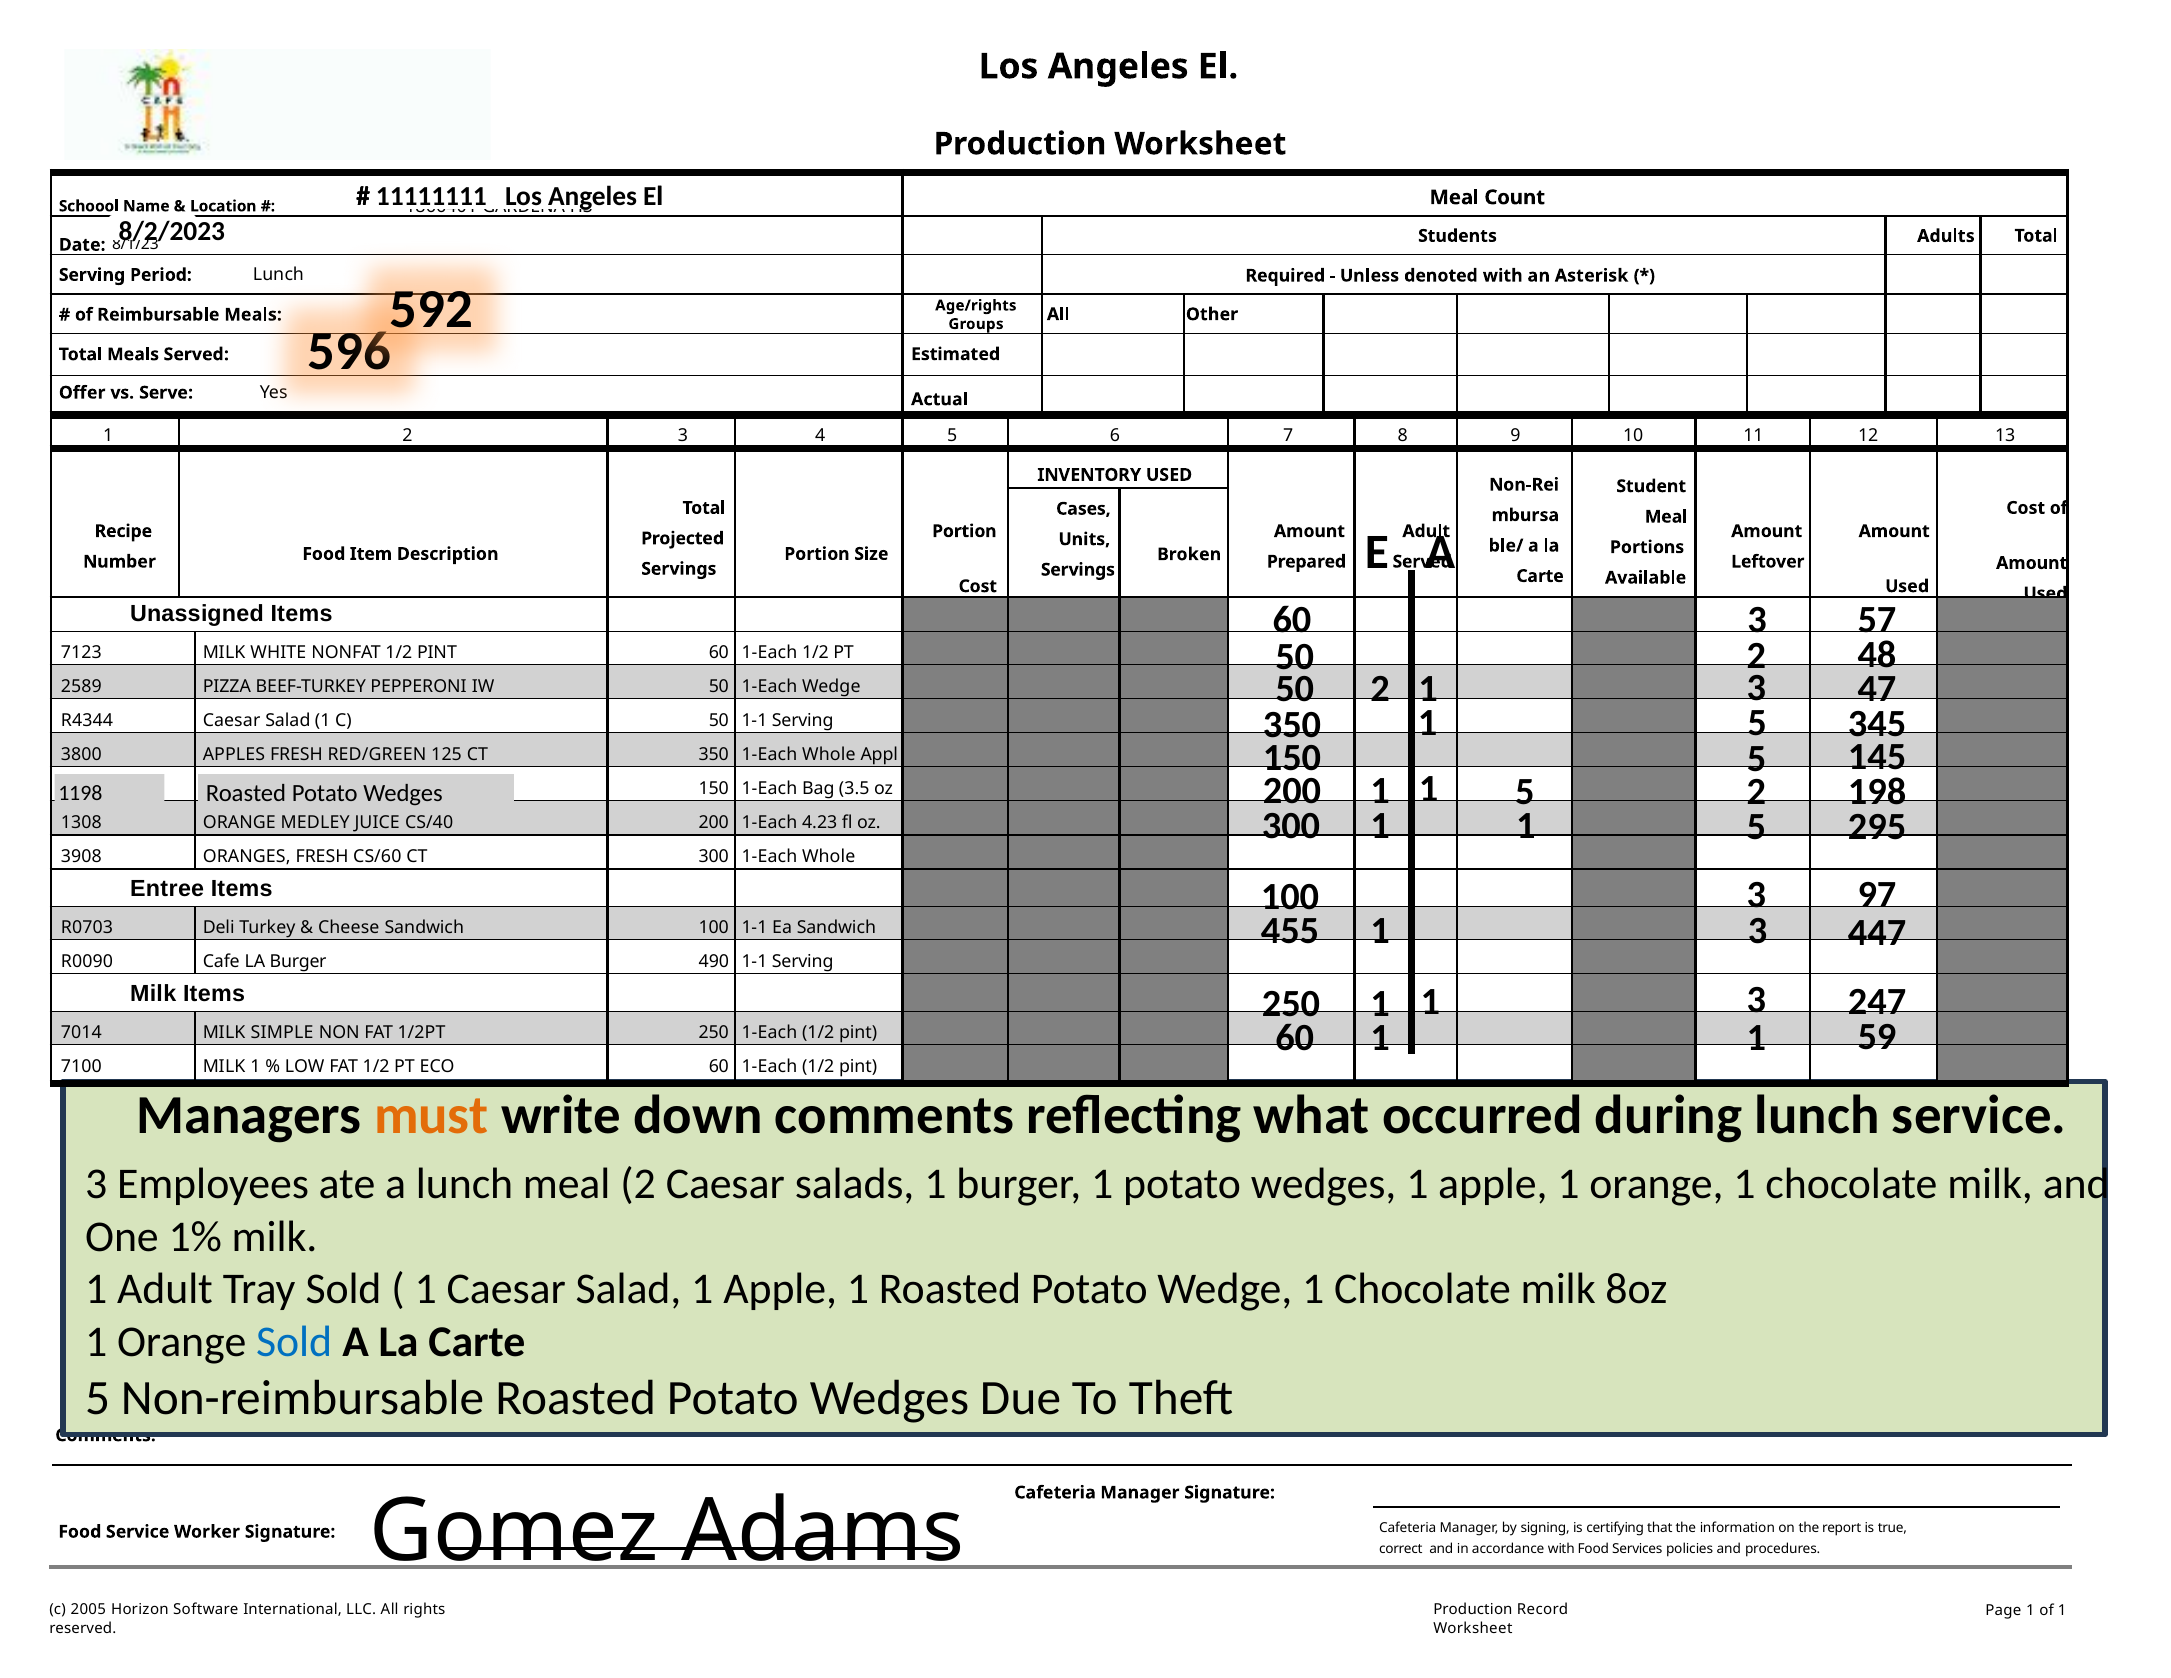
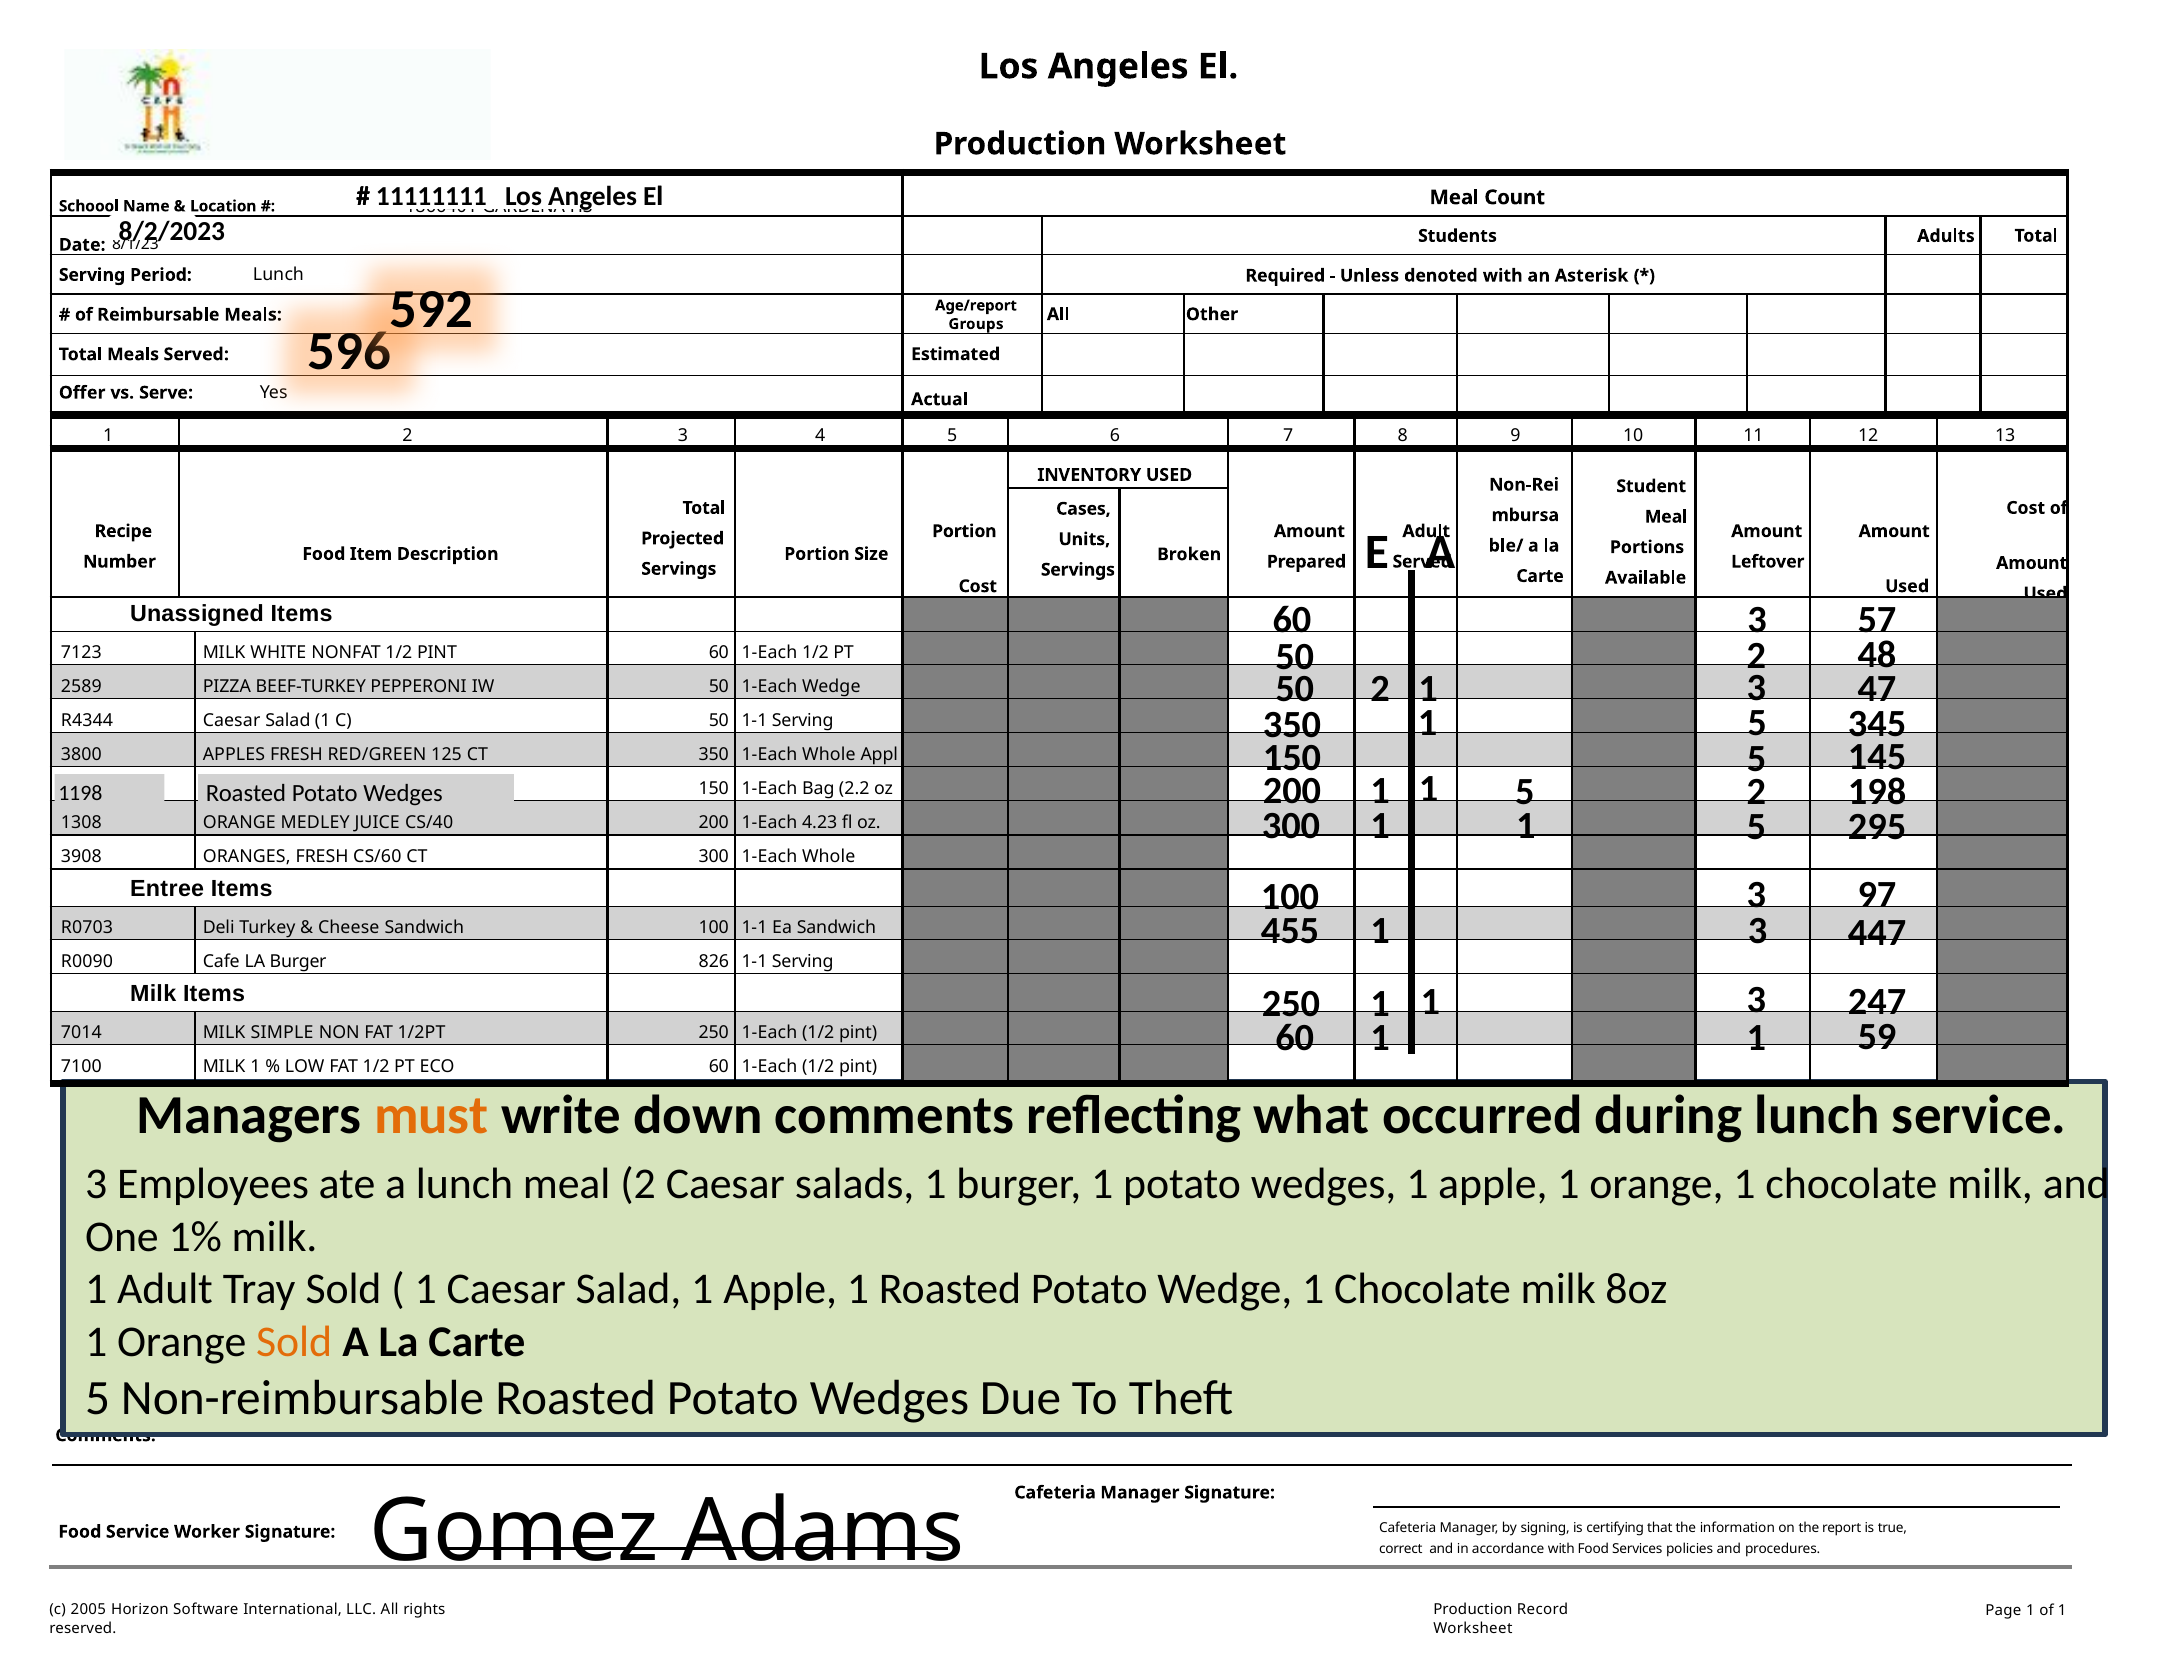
Age/rights: Age/rights -> Age/report (976, 305)
3.5: 3.5 -> 2.2 (854, 789)
490: 490 -> 826 (714, 961)
Sold colour: blue -> orange (294, 1342)
